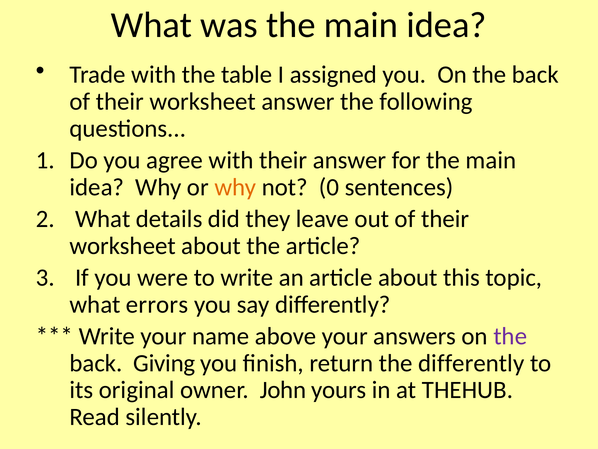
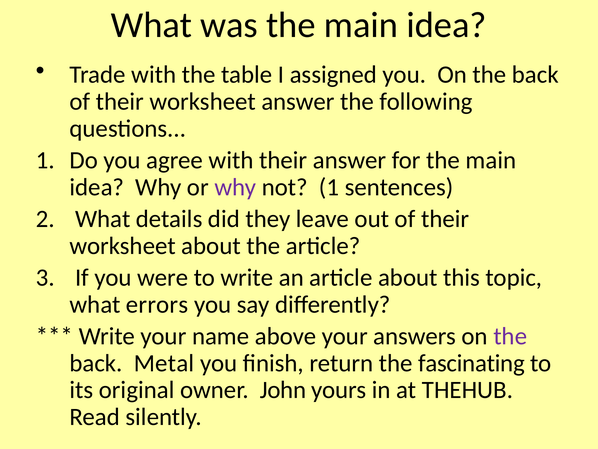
why colour: orange -> purple (235, 187)
not 0: 0 -> 1 (329, 187)
Giving: Giving -> Metal (164, 363)
the differently: differently -> fascinating (471, 363)
